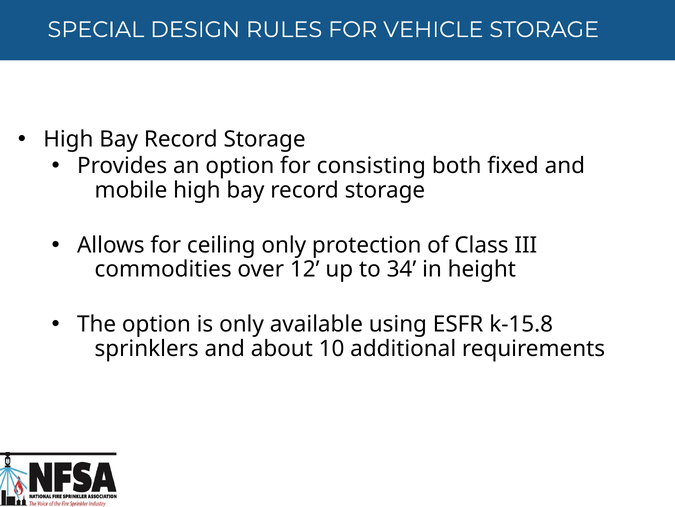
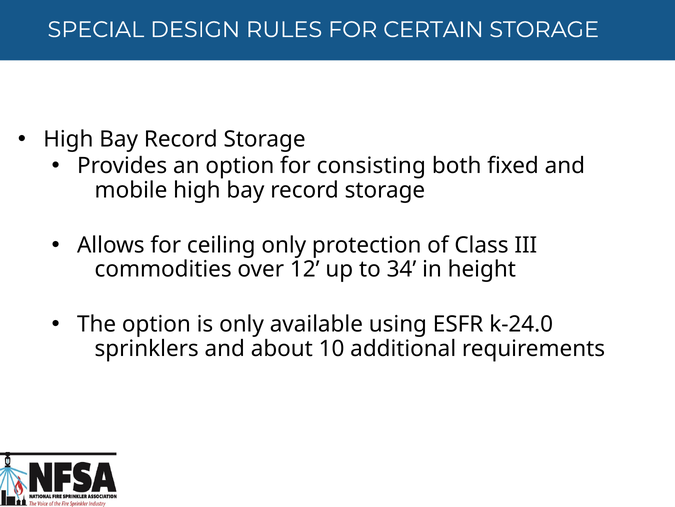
VEHICLE: VEHICLE -> CERTAIN (433, 30)
k-15.8: k-15.8 -> k-24.0 (521, 324)
